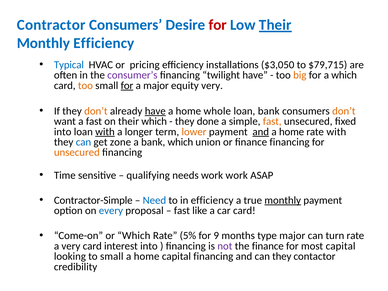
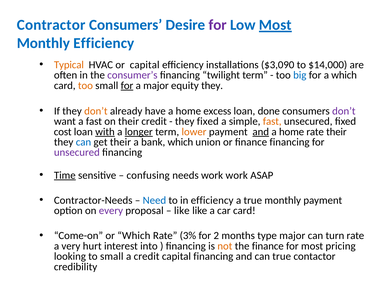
for colour: red -> purple (218, 25)
Low Their: Their -> Most (275, 25)
Typical colour: blue -> orange (69, 65)
or pricing: pricing -> capital (145, 65)
$3,050: $3,050 -> $3,090 (278, 65)
$79,715: $79,715 -> $14,000 (328, 65)
twilight have: have -> term (255, 75)
big colour: orange -> blue (300, 75)
equity very: very -> they (212, 86)
have underline: present -> none (155, 111)
whole: whole -> excess (217, 111)
loan bank: bank -> done (269, 111)
don’t colour: orange -> purple (344, 111)
their which: which -> credit (154, 121)
they done: done -> fixed (208, 121)
into: into -> cost (63, 132)
longer underline: none -> present (139, 132)
rate with: with -> their (336, 132)
get zone: zone -> their (120, 142)
unsecured colour: orange -> purple (77, 152)
Time underline: none -> present (65, 175)
qualifying: qualifying -> confusing (148, 175)
Contractor-Simple: Contractor-Simple -> Contractor-Needs (93, 200)
monthly underline: present -> none (283, 200)
every colour: blue -> purple (111, 211)
fast: fast -> like (182, 211)
5%: 5% -> 3% (188, 236)
9: 9 -> 2 (216, 236)
very card: card -> hurt (92, 246)
not colour: purple -> orange (225, 246)
most capital: capital -> pricing (341, 246)
home: home -> credit (147, 256)
can they: they -> true (282, 256)
